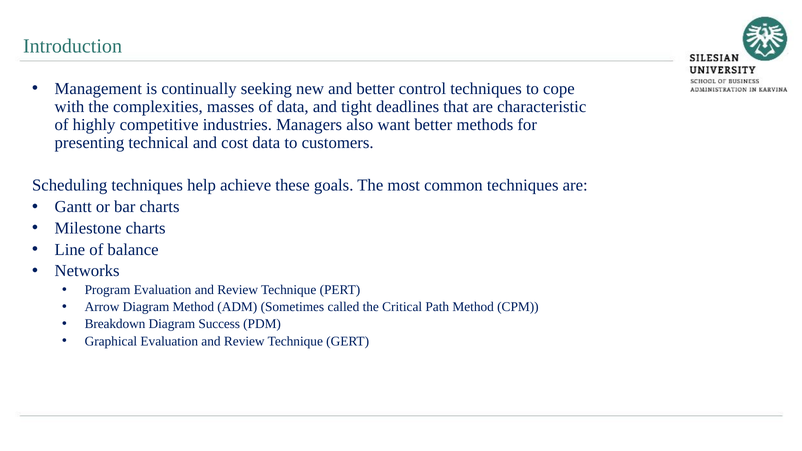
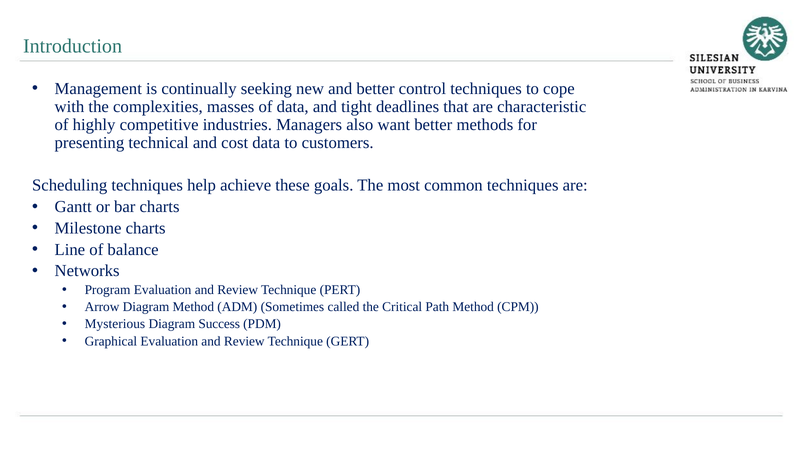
Breakdown: Breakdown -> Mysterious (115, 324)
